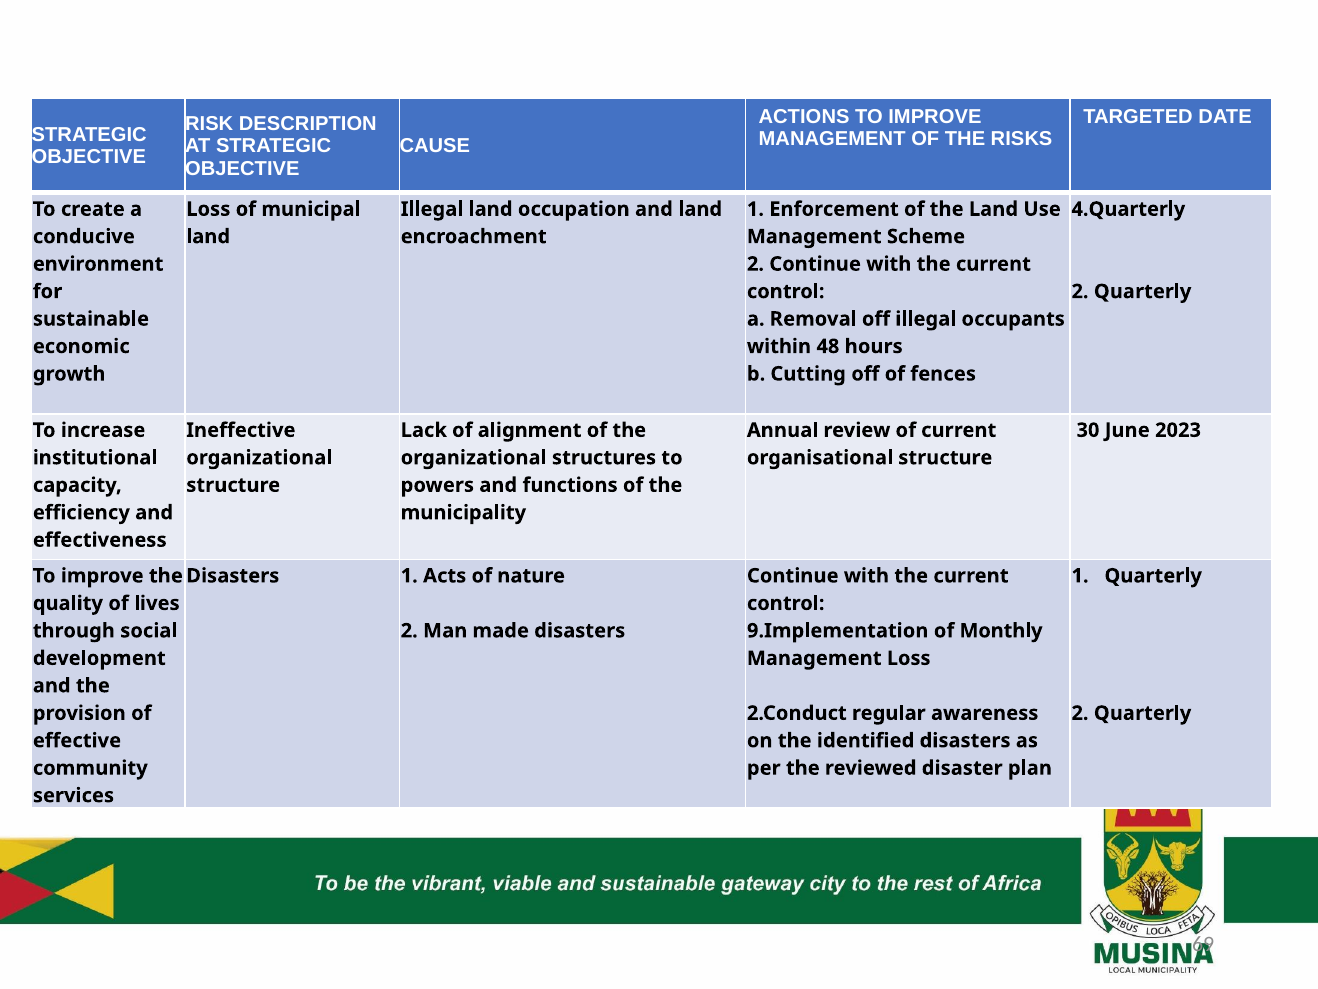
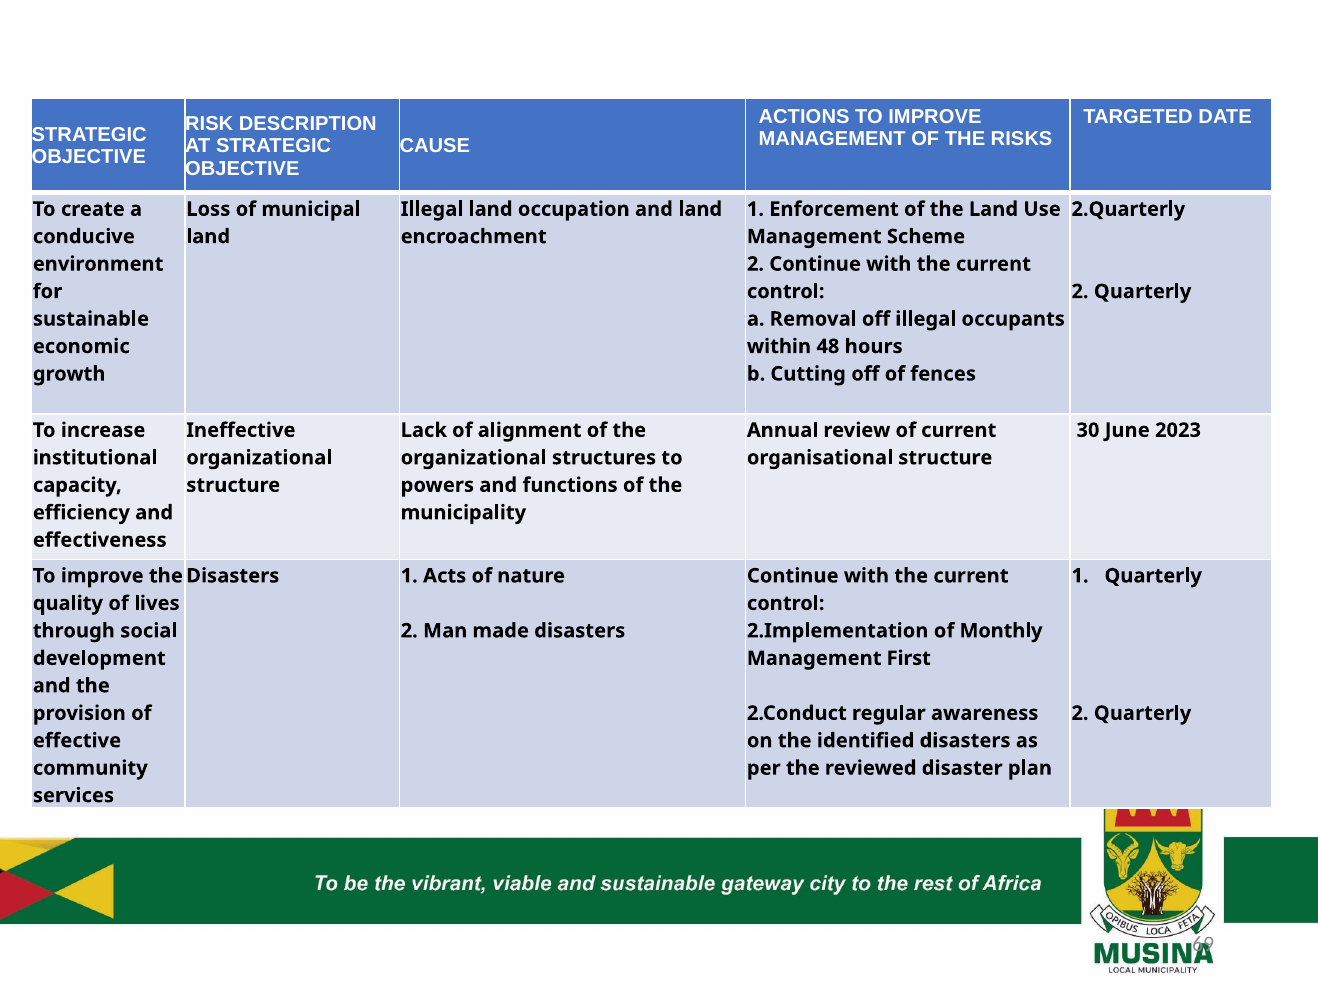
4.Quarterly: 4.Quarterly -> 2.Quarterly (1128, 209)
9.Implementation: 9.Implementation -> 2.Implementation (838, 630)
Management Loss: Loss -> First (909, 658)
